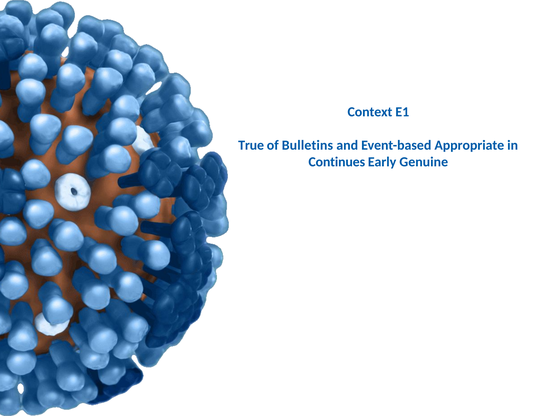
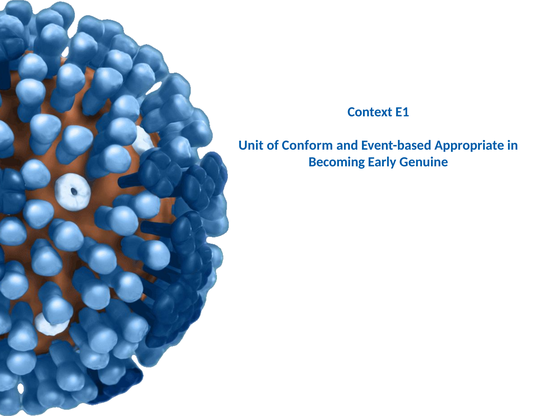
True: True -> Unit (251, 145)
Bulletins: Bulletins -> Conform (307, 145)
Continues: Continues -> Becoming (337, 162)
